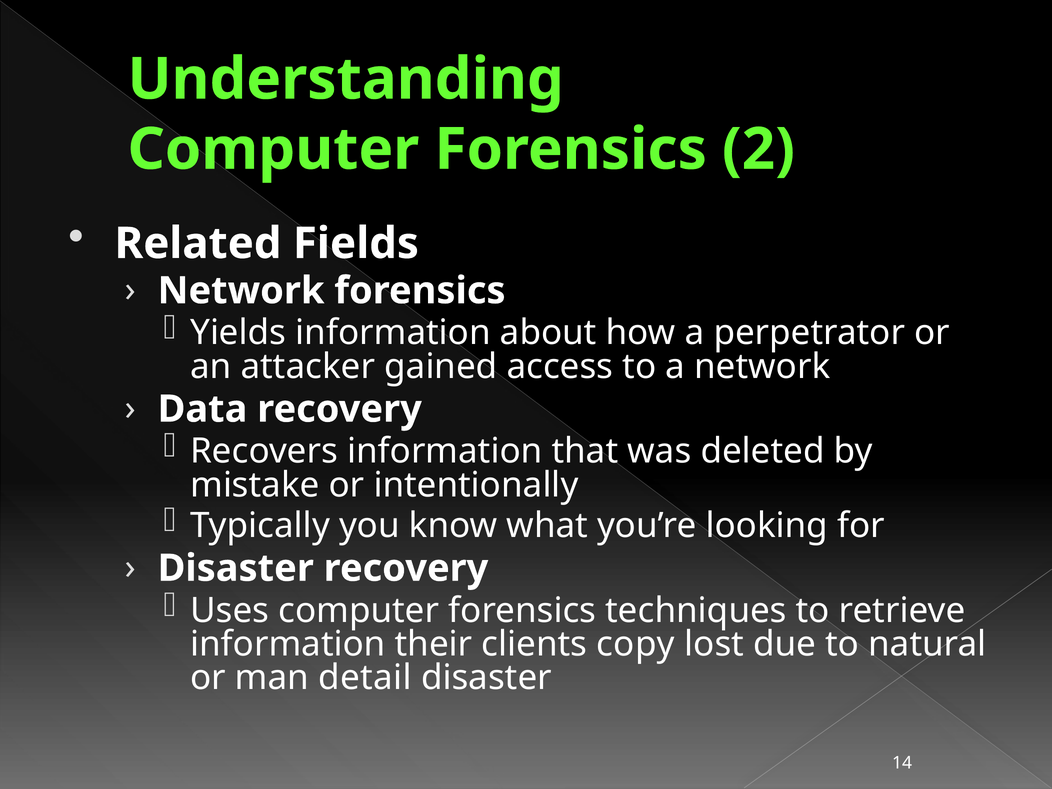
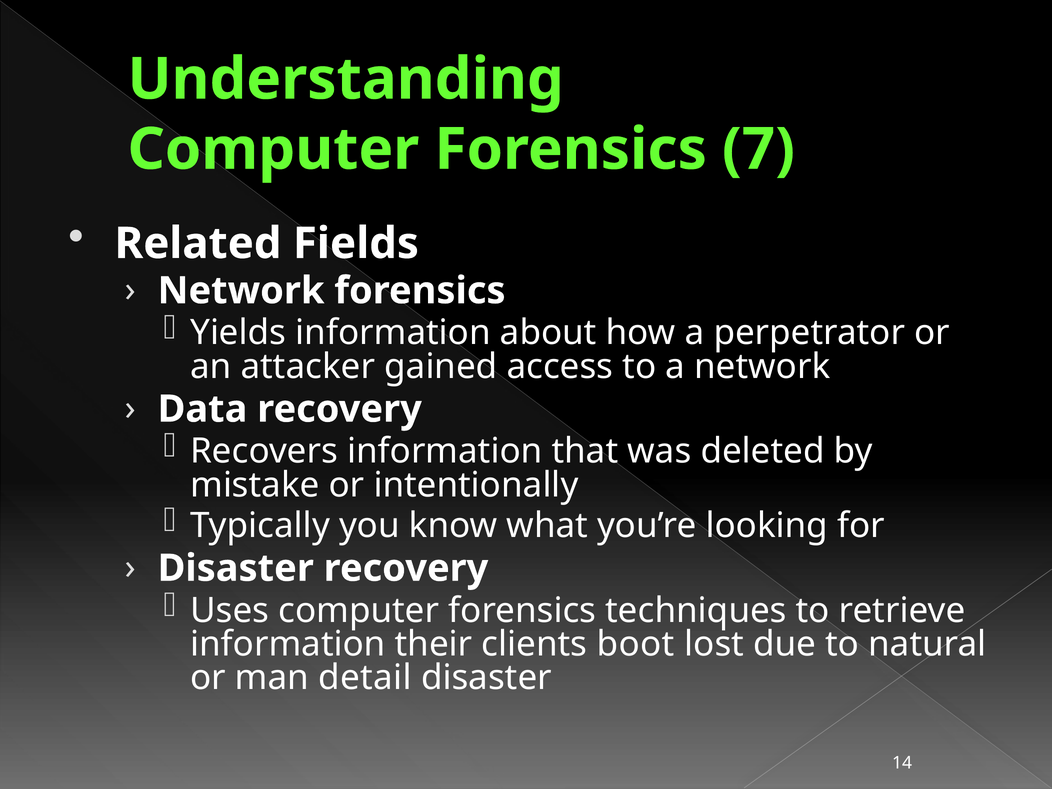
2: 2 -> 7 (758, 149)
copy: copy -> boot (636, 644)
